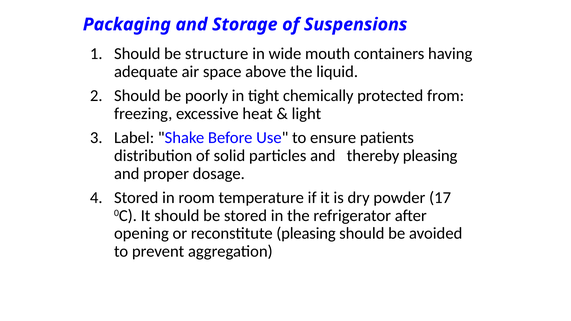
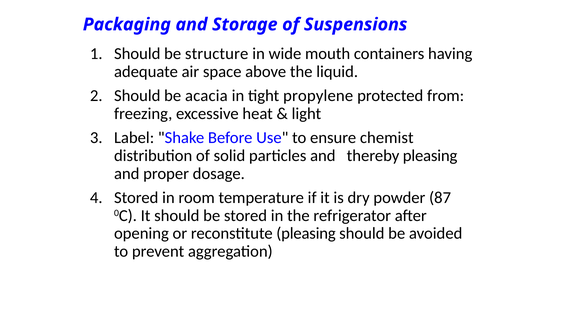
poorly: poorly -> acacia (206, 96)
chemically: chemically -> propylene (318, 96)
patients: patients -> chemist (387, 138)
17: 17 -> 87 (440, 198)
